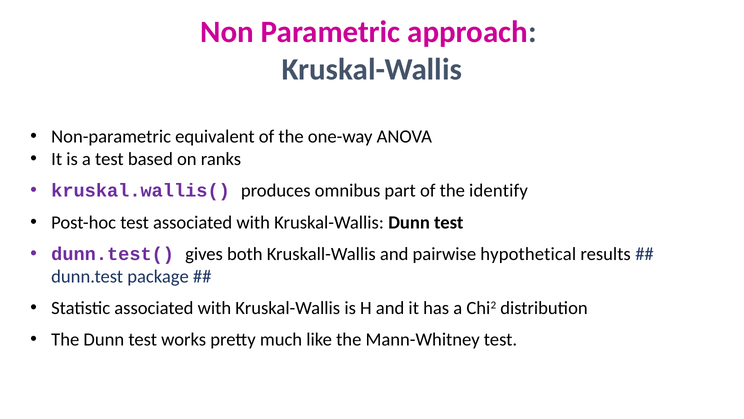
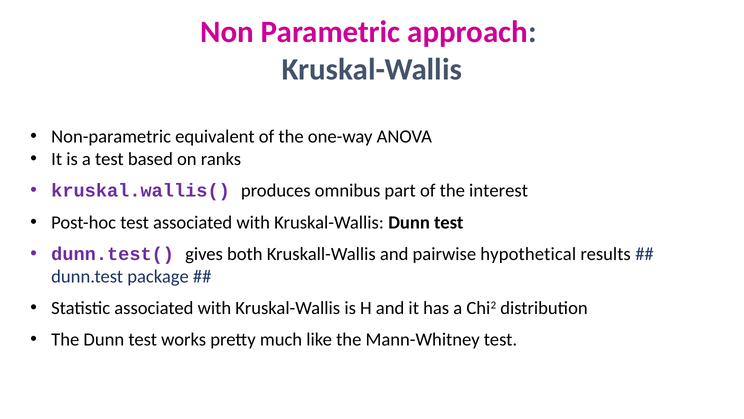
identify: identify -> interest (499, 191)
